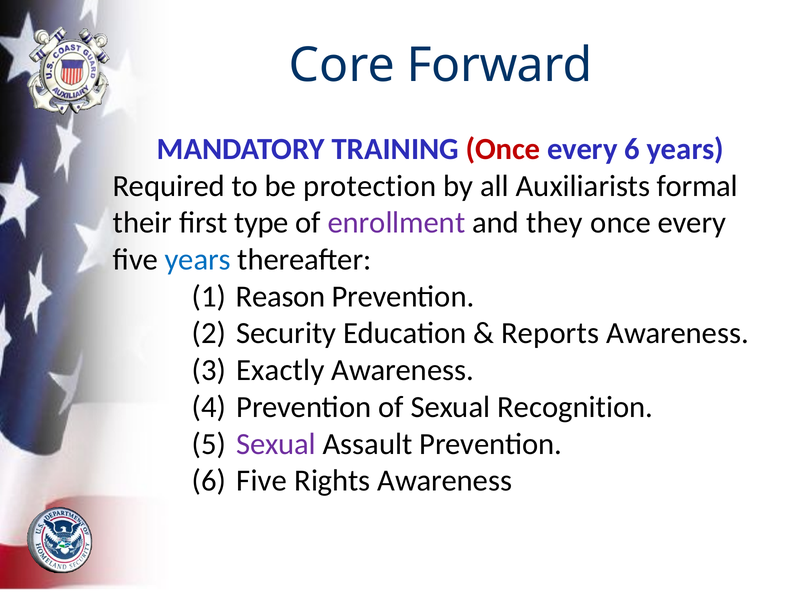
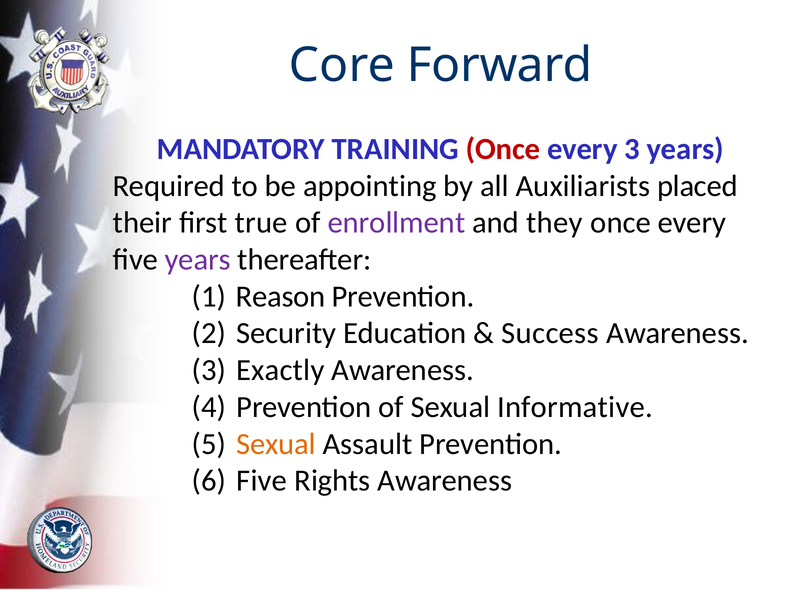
every 6: 6 -> 3 (632, 149)
protection: protection -> appointing (370, 186)
formal: formal -> placed (697, 186)
type: type -> true (261, 223)
years colour: blue -> purple (198, 260)
Reports: Reports -> Success (550, 333)
Recognition: Recognition -> Informative (575, 407)
Sexual colour: purple -> orange (276, 444)
